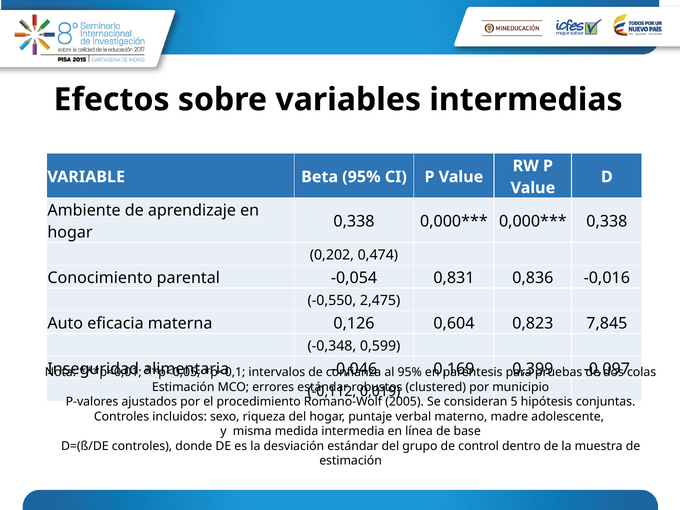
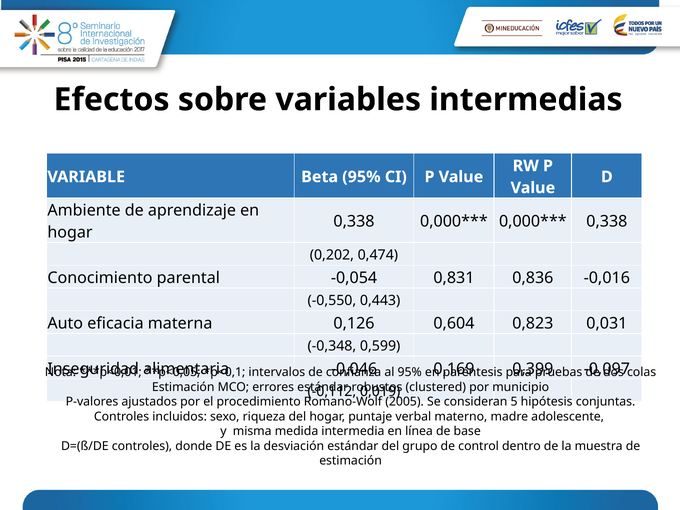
2,475: 2,475 -> 0,443 (380, 301)
7,845: 7,845 -> 0,031 (607, 323)
